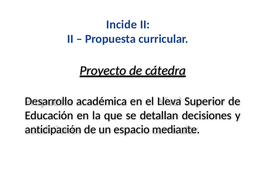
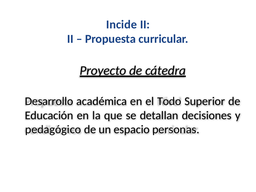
Lleva: Lleva -> Todo (169, 101)
anticipación: anticipación -> pedagógico (53, 129)
mediante: mediante -> personas (176, 129)
